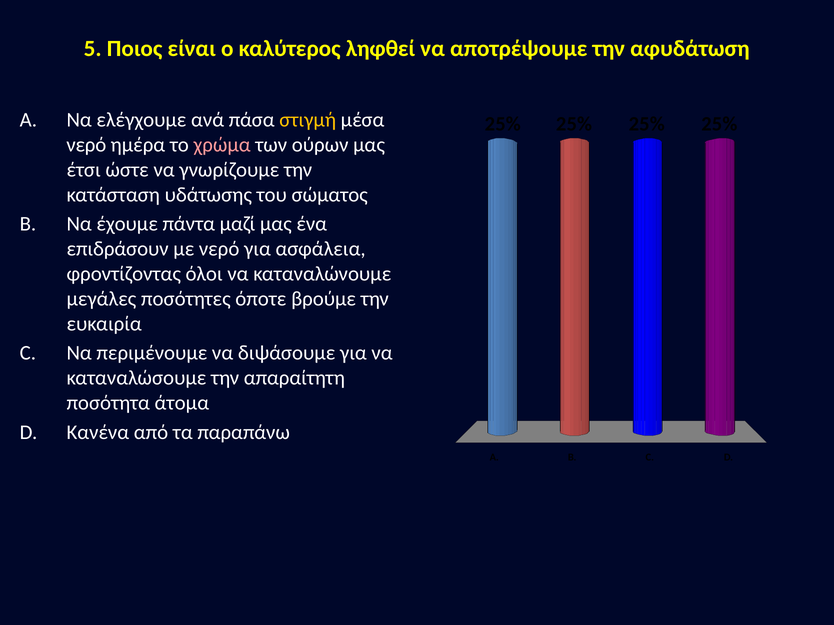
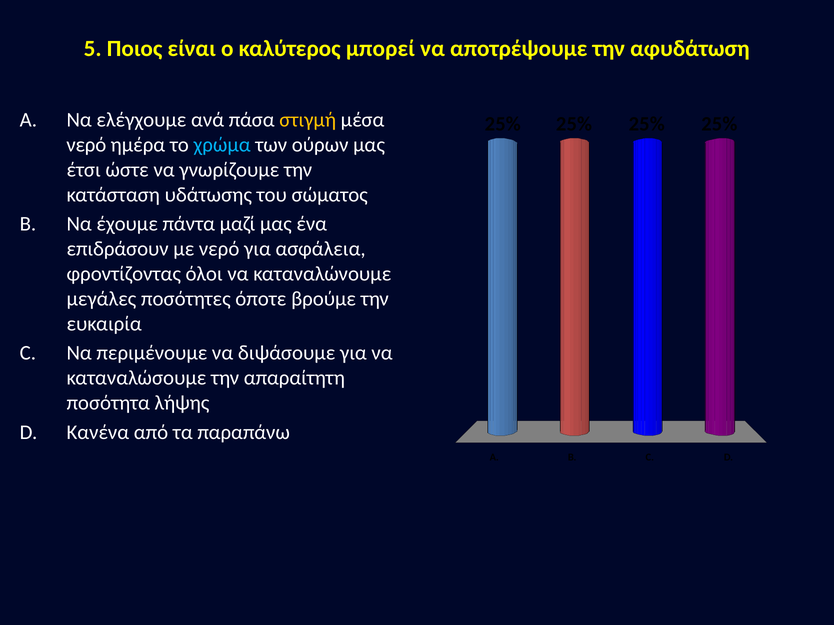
ληφθεί: ληφθεί -> μπορεί (380, 49)
χρώμα colour: pink -> light blue (222, 145)
άτομα: άτομα -> λήψης (182, 403)
